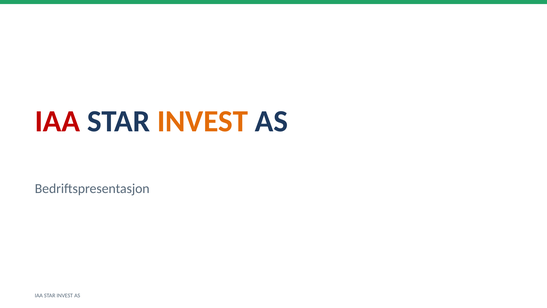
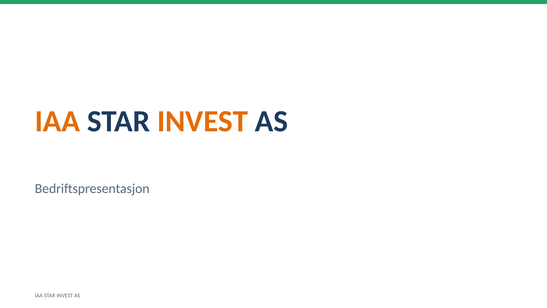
IAA colour: red -> orange (58, 121)
